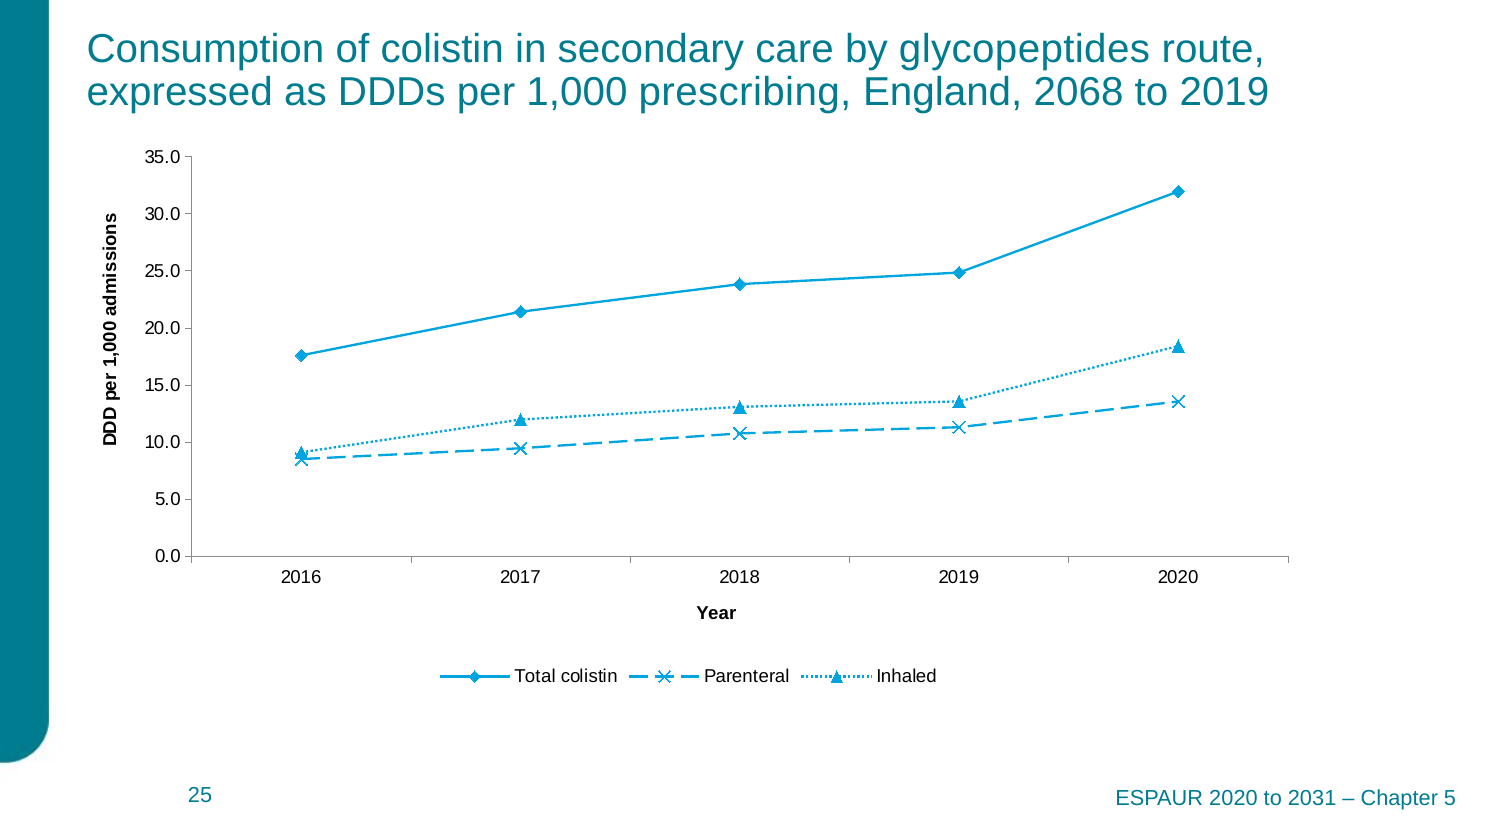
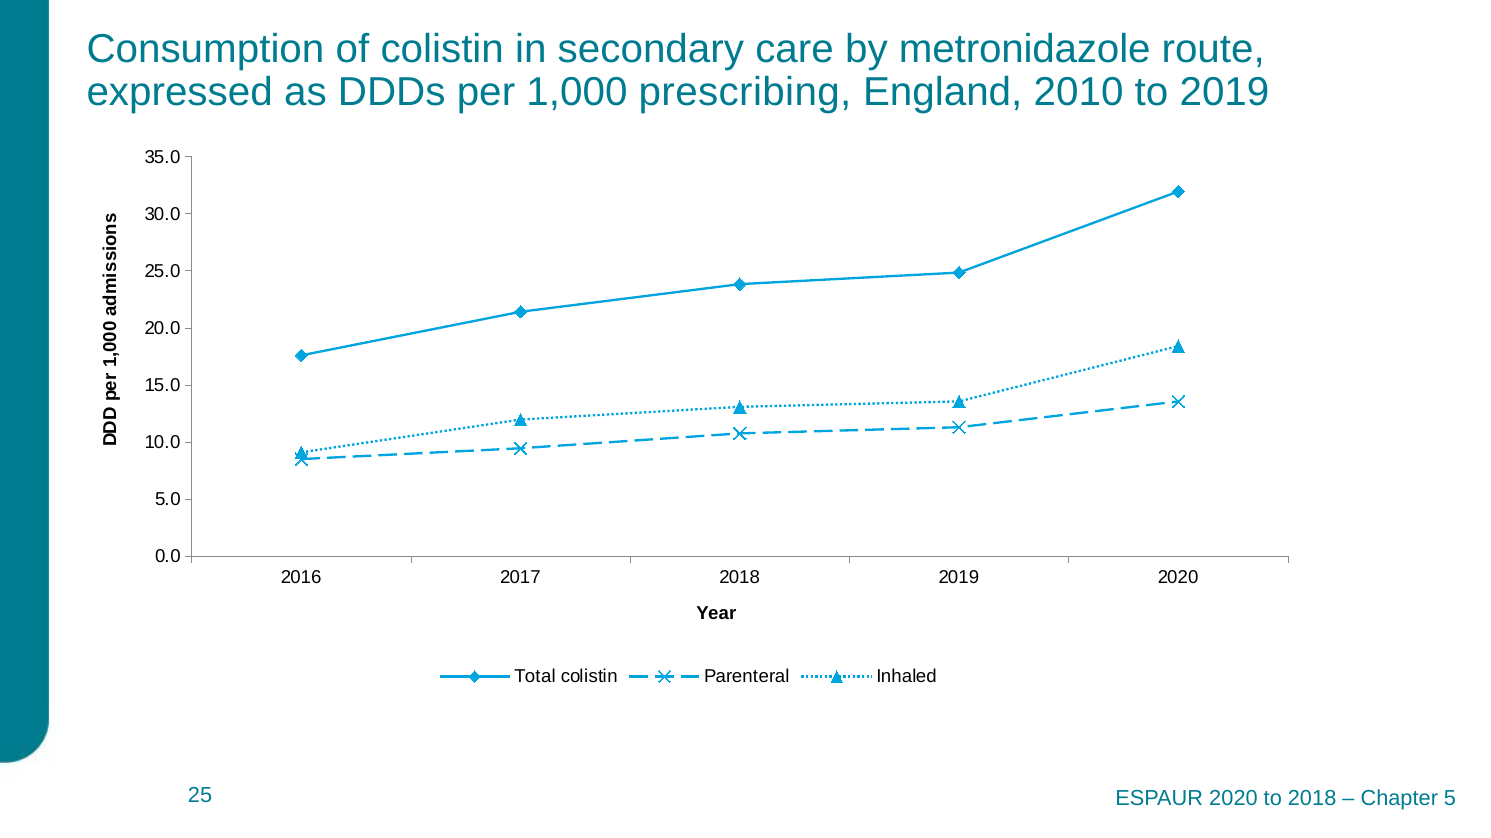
glycopeptides: glycopeptides -> metronidazole (1025, 49)
2068: 2068 -> 2010 (1079, 93)
to 2031: 2031 -> 2018 (1312, 799)
